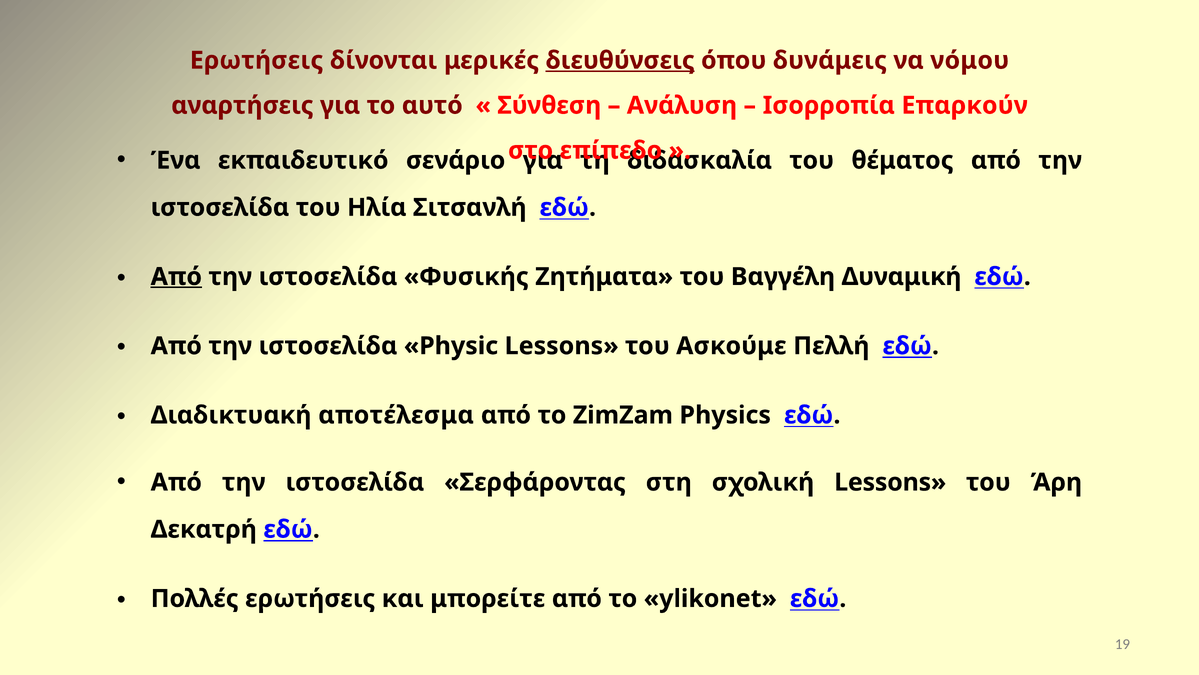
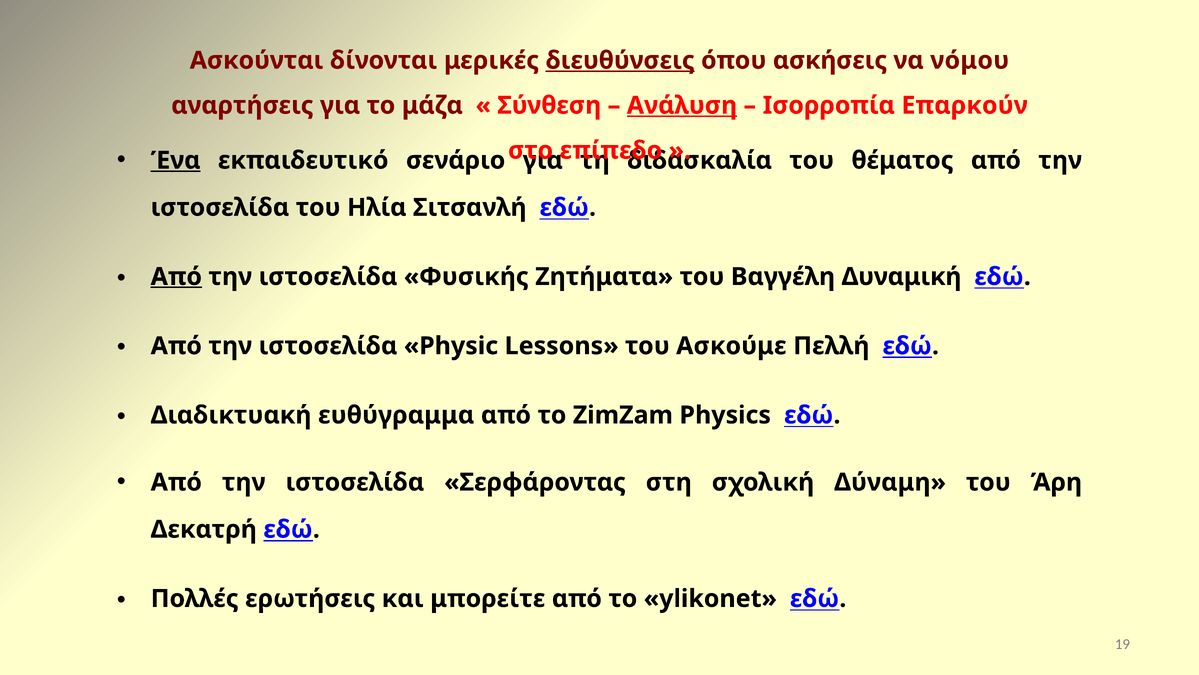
Ερωτήσεις: Ερωτήσεις -> Ασκούνται (257, 60)
δυνάμεις: δυνάμεις -> ασκήσεις (830, 60)
αυτό: αυτό -> μάζα (432, 105)
Ανάλυση underline: none -> present (682, 105)
Ένα underline: none -> present (176, 160)
αποτέλεσμα: αποτέλεσμα -> ευθύγραμμα (396, 415)
σχολική Lessons: Lessons -> Δύναμη (890, 482)
